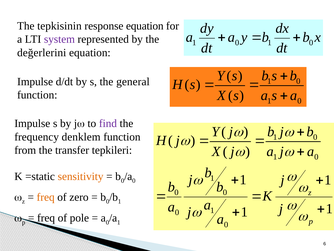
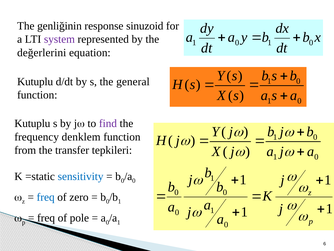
tepkisinin: tepkisinin -> genliğinin (59, 26)
response equation: equation -> sinuzoid (145, 26)
Impulse: Impulse -> Kutuplu (35, 81)
Impulse: Impulse -> Kutuplu (32, 123)
sensitivity colour: orange -> blue (81, 176)
freq colour: orange -> blue (46, 197)
